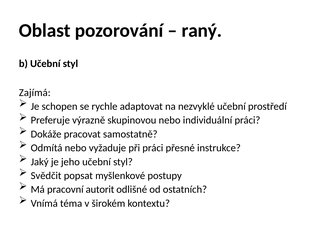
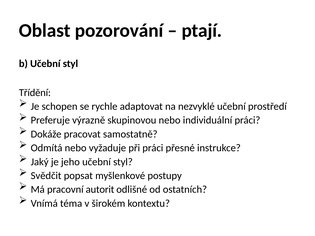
raný: raný -> ptají (202, 30)
Zajímá: Zajímá -> Třídění (35, 93)
